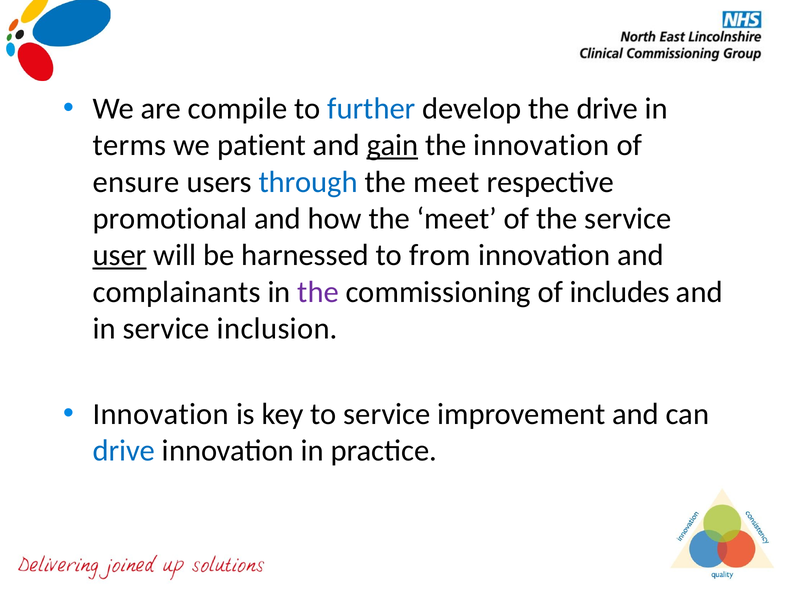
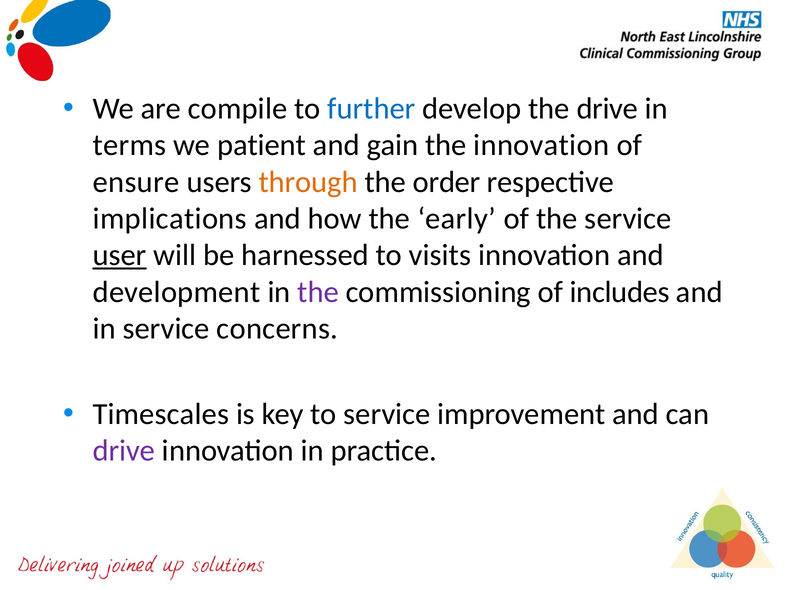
gain underline: present -> none (392, 145)
through colour: blue -> orange (308, 182)
meet: meet -> order (447, 182)
promotional: promotional -> implications (170, 219)
how the meet: meet -> early (457, 219)
from: from -> visits (440, 255)
complainants: complainants -> development (177, 292)
inclusion: inclusion -> concerns (277, 329)
Innovation: Innovation -> Timescales (161, 414)
drive colour: blue -> purple (124, 451)
